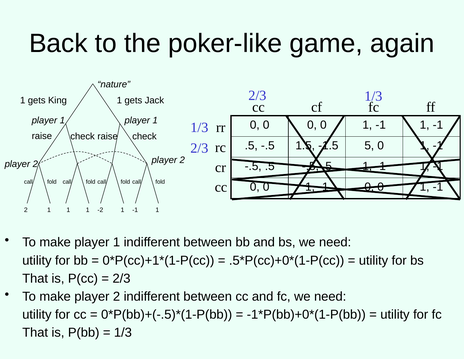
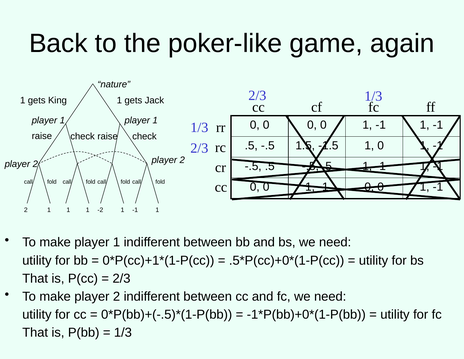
5: 5 -> 1 (369, 145)
